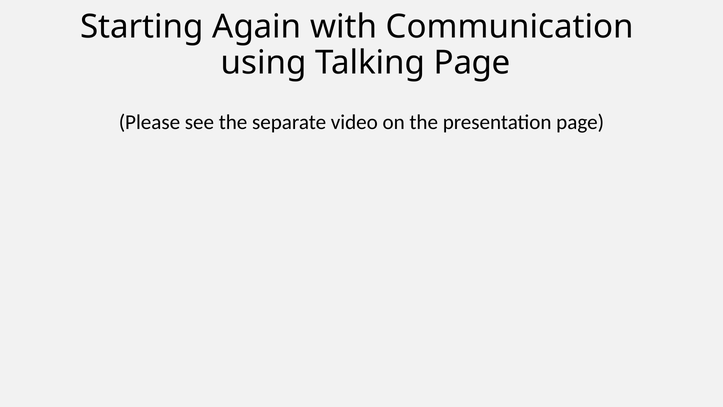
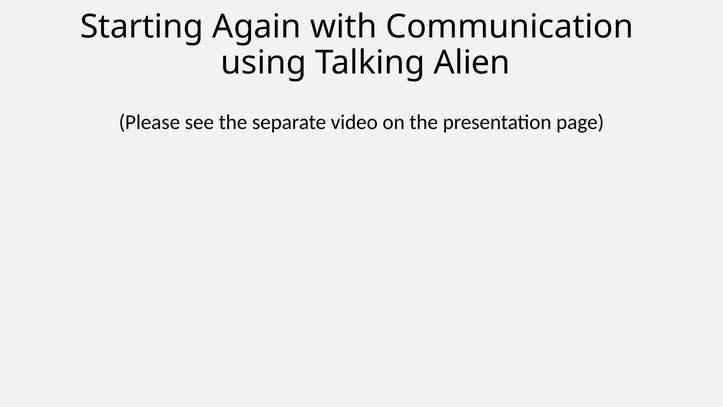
Talking Page: Page -> Alien (472, 63)
